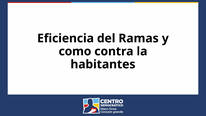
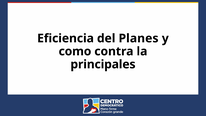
Ramas: Ramas -> Planes (139, 38)
habitantes: habitantes -> principales (103, 64)
